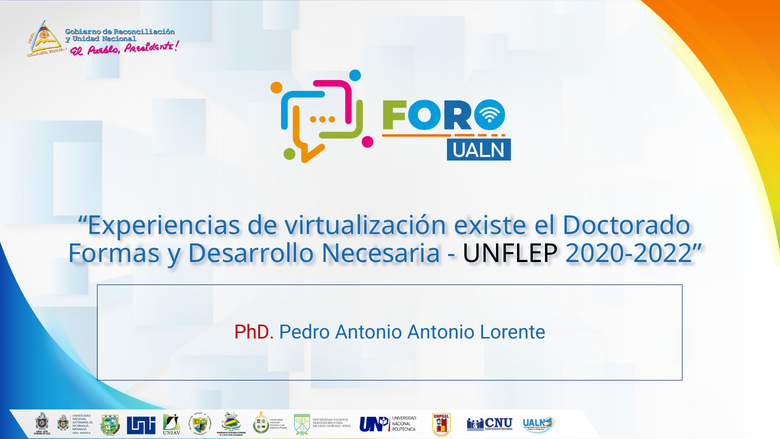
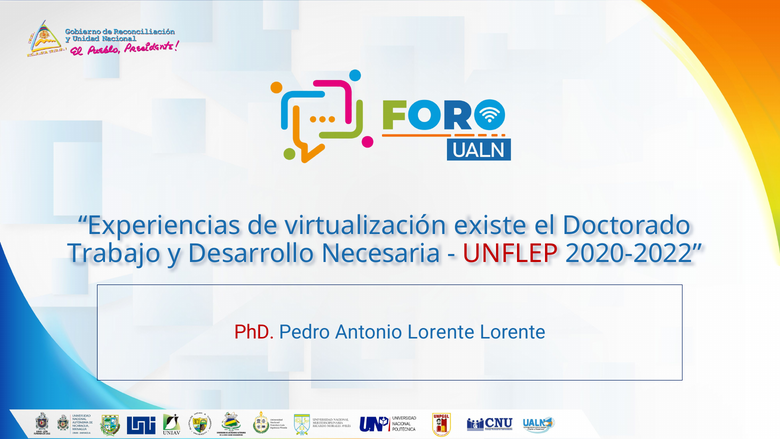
Formas: Formas -> Trabajo (114, 254)
UNFLEP colour: black -> red (510, 254)
Antonio Antonio: Antonio -> Lorente (441, 332)
